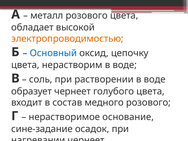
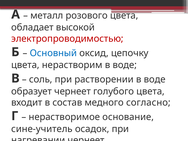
электропроводимостью colour: orange -> red (67, 39)
медного розового: розового -> согласно (148, 103)
сине-задание: сине-задание -> сине-учитель (42, 129)
